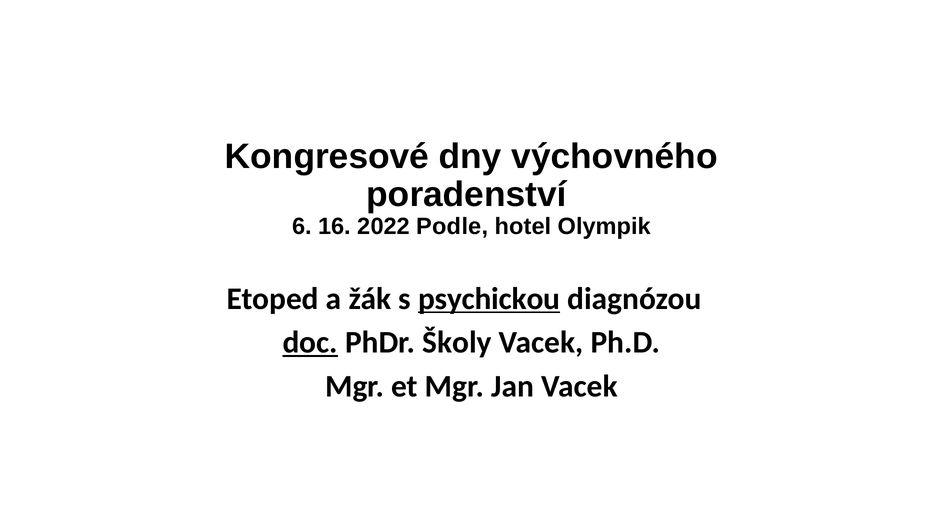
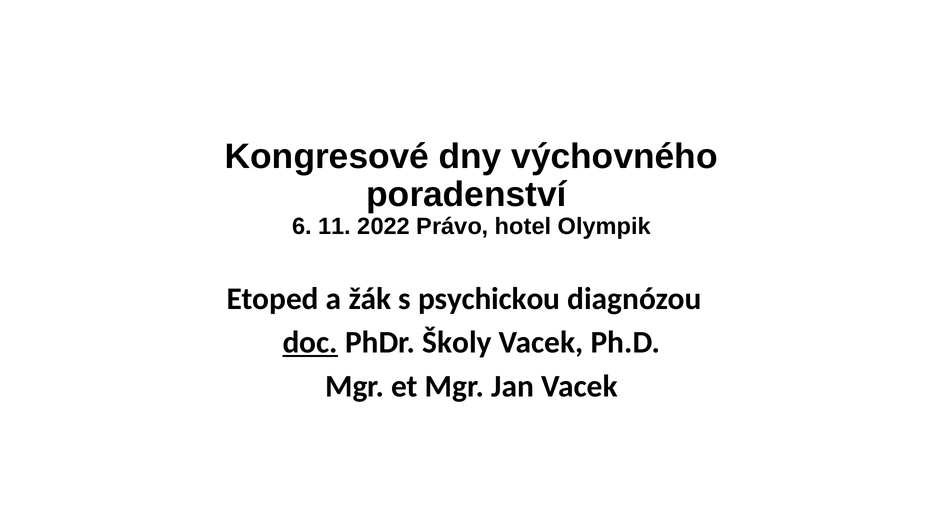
16: 16 -> 11 (335, 227)
Podle: Podle -> Právo (452, 227)
psychickou underline: present -> none (489, 299)
